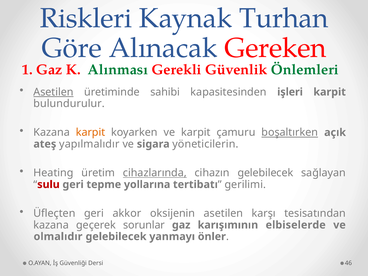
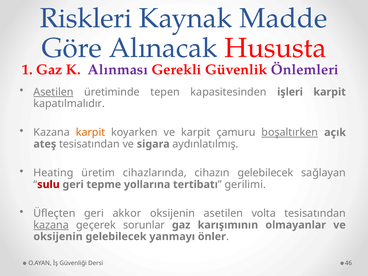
Turhan: Turhan -> Madde (283, 18)
Gereken: Gereken -> Hususta (275, 48)
Alınması colour: green -> purple (118, 70)
Önlemleri colour: green -> purple (305, 70)
sahibi: sahibi -> tepen (165, 92)
bulundurulur: bulundurulur -> kapatılmalıdır (69, 104)
ateş yapılmalıdır: yapılmalıdır -> tesisatından (89, 144)
yöneticilerin: yöneticilerin -> aydınlatılmış (205, 144)
cihazlarında underline: present -> none (155, 173)
karşı: karşı -> volta (264, 213)
kazana underline: none -> present (51, 225)
elbiselerde: elbiselerde -> olmayanlar (296, 225)
olmalıdır: olmalıdır -> oksijenin (58, 237)
